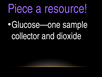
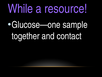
Piece: Piece -> While (20, 9)
collector: collector -> together (26, 36)
dioxide: dioxide -> contact (69, 36)
